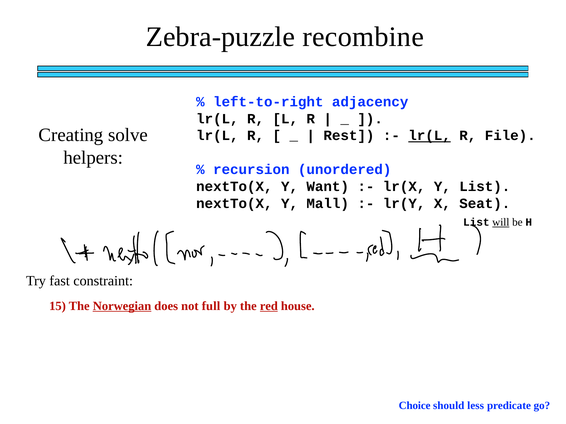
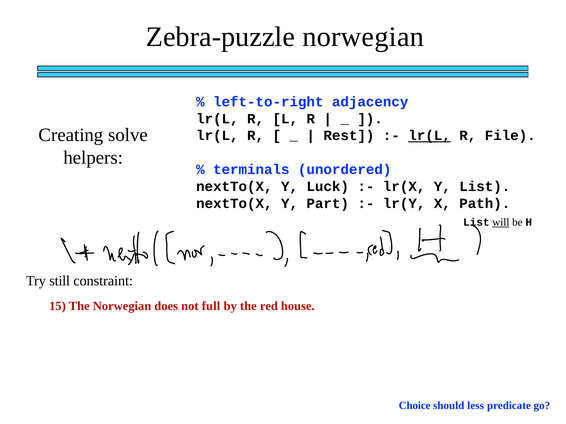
Zebra-puzzle recombine: recombine -> norwegian (363, 37)
recursion: recursion -> terminals (251, 170)
Want: Want -> Luck (328, 187)
Mall: Mall -> Part (328, 204)
Seat: Seat -> Path (485, 204)
fast: fast -> still (60, 281)
Norwegian underline: present -> none (122, 306)
red underline: present -> none (269, 306)
